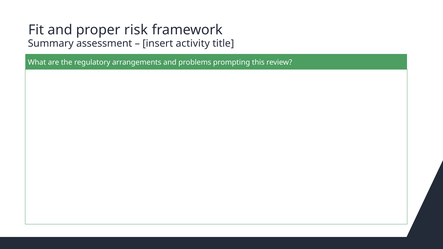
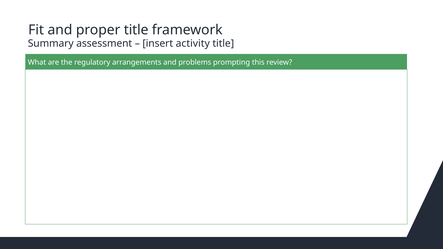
proper risk: risk -> title (136, 30)
